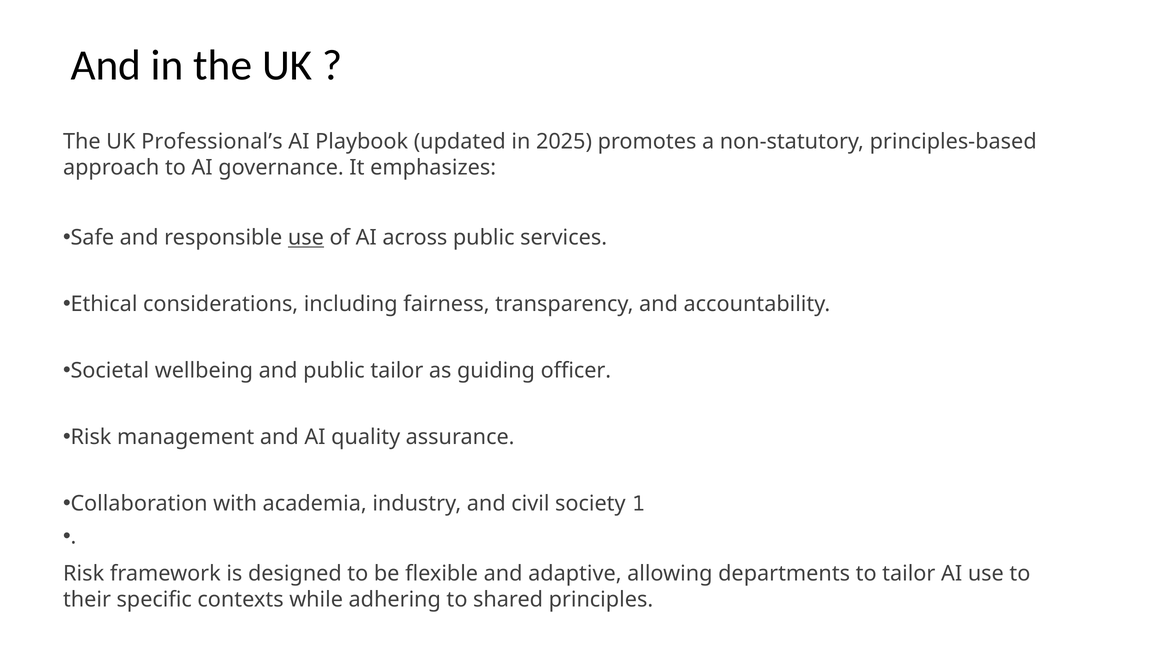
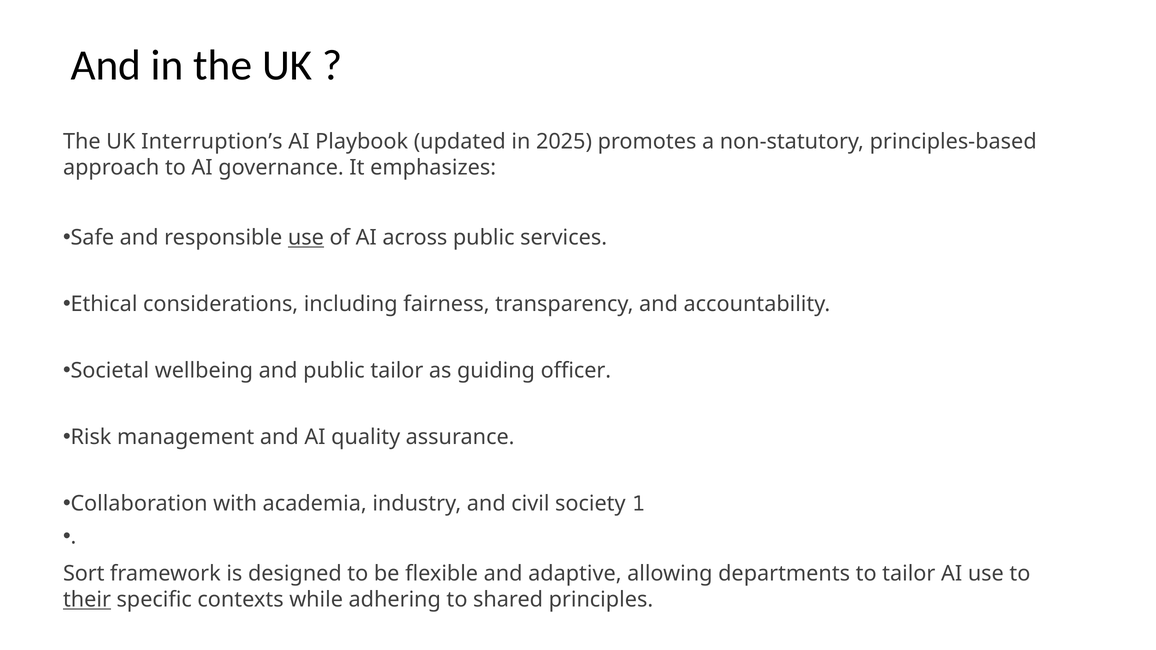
Professional’s: Professional’s -> Interruption’s (212, 142)
Risk: Risk -> Sort (84, 574)
their underline: none -> present (87, 600)
